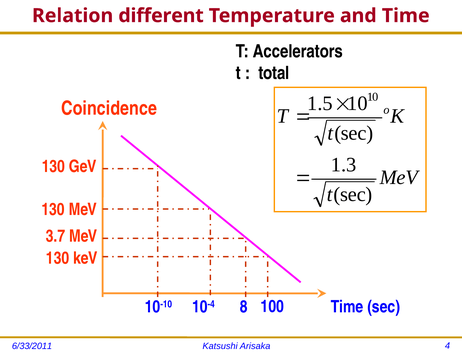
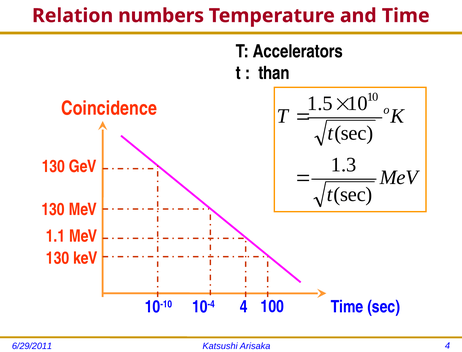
different: different -> numbers (161, 16)
total: total -> than (274, 73)
3.7: 3.7 -> 1.1 (56, 236)
10-4 8: 8 -> 4 (244, 307)
6/33/2011: 6/33/2011 -> 6/29/2011 (32, 346)
